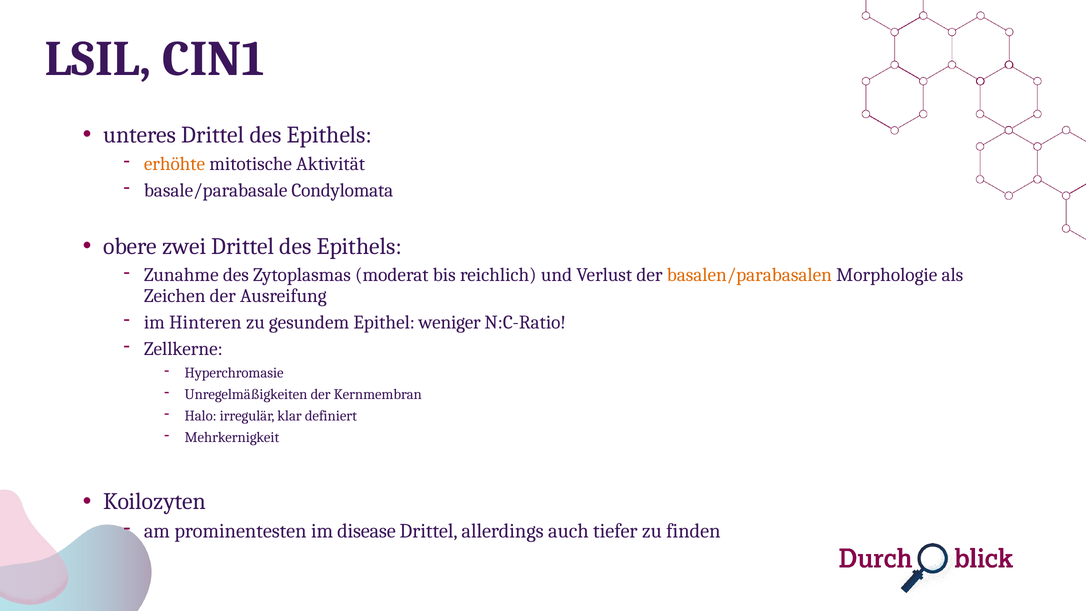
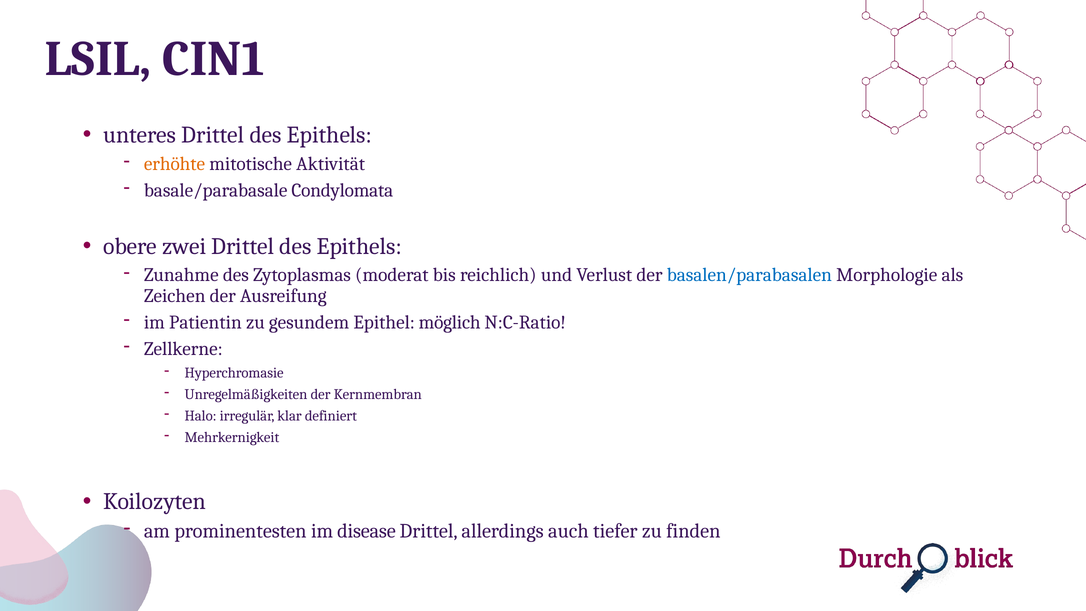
basalen/parabasalen colour: orange -> blue (749, 275)
Hinteren: Hinteren -> Patientin (205, 322)
weniger: weniger -> möglich (450, 322)
